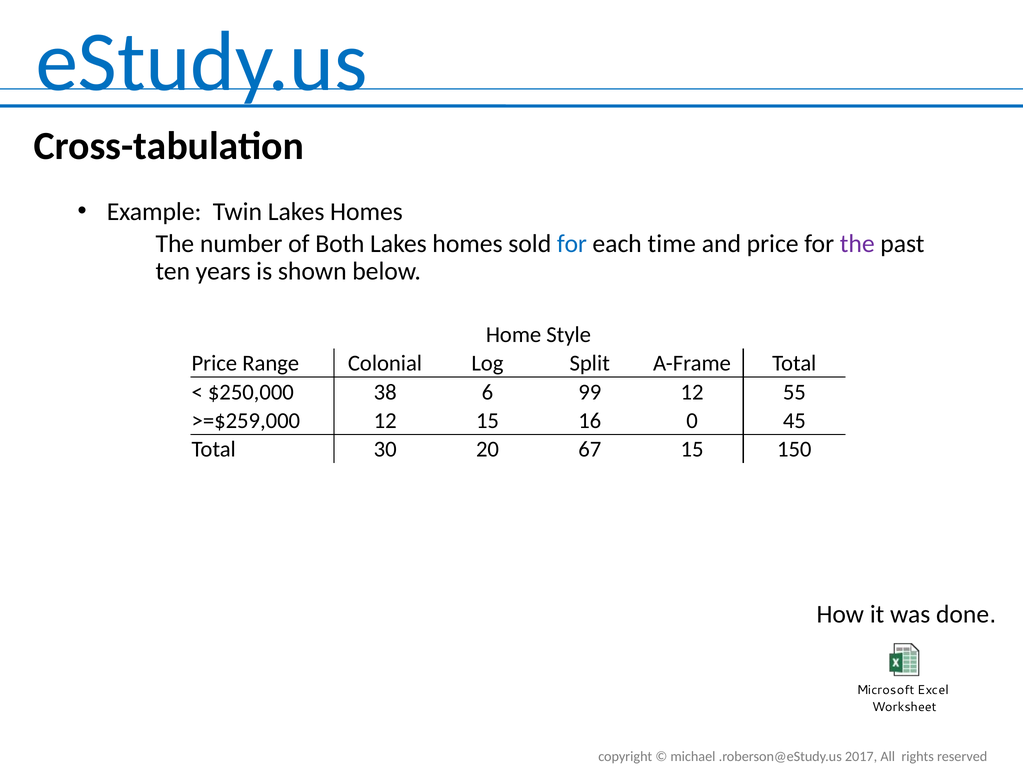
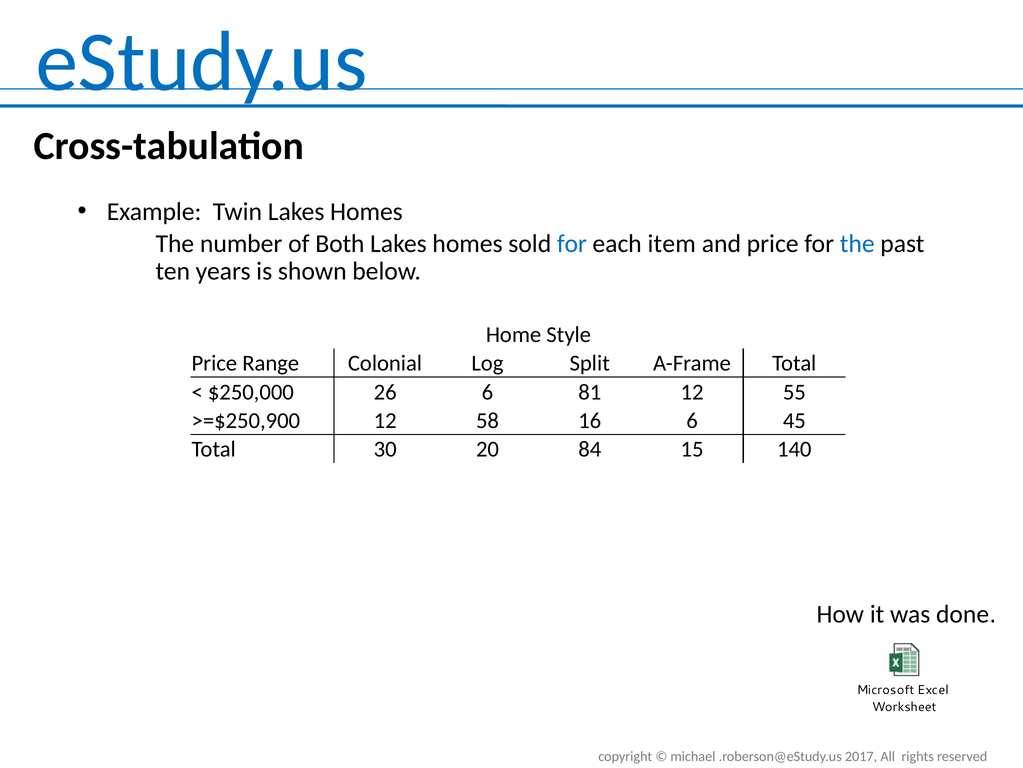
time: time -> item (672, 243)
the colour: purple -> blue (857, 243)
38: 38 -> 26 (385, 392)
99: 99 -> 81 (590, 392)
>=$259,000: >=$259,000 -> >=$250,900 (246, 420)
12 15: 15 -> 58 (487, 420)
16 0: 0 -> 6 (692, 420)
67: 67 -> 84 (590, 449)
150: 150 -> 140 (794, 449)
